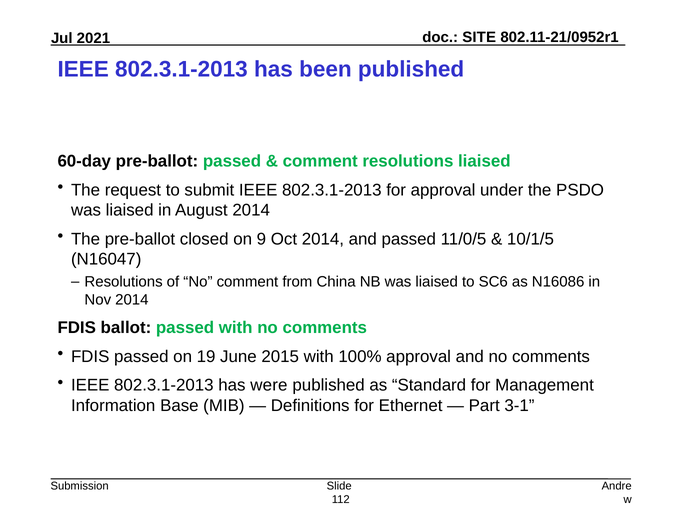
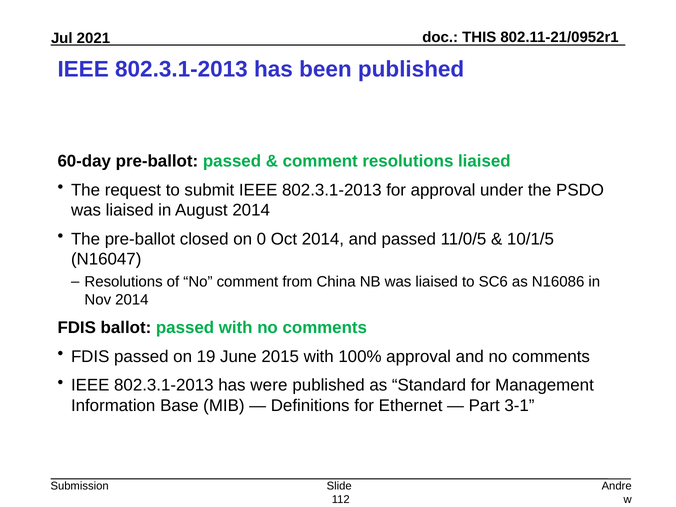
SITE: SITE -> THIS (479, 37)
9: 9 -> 0 (261, 239)
